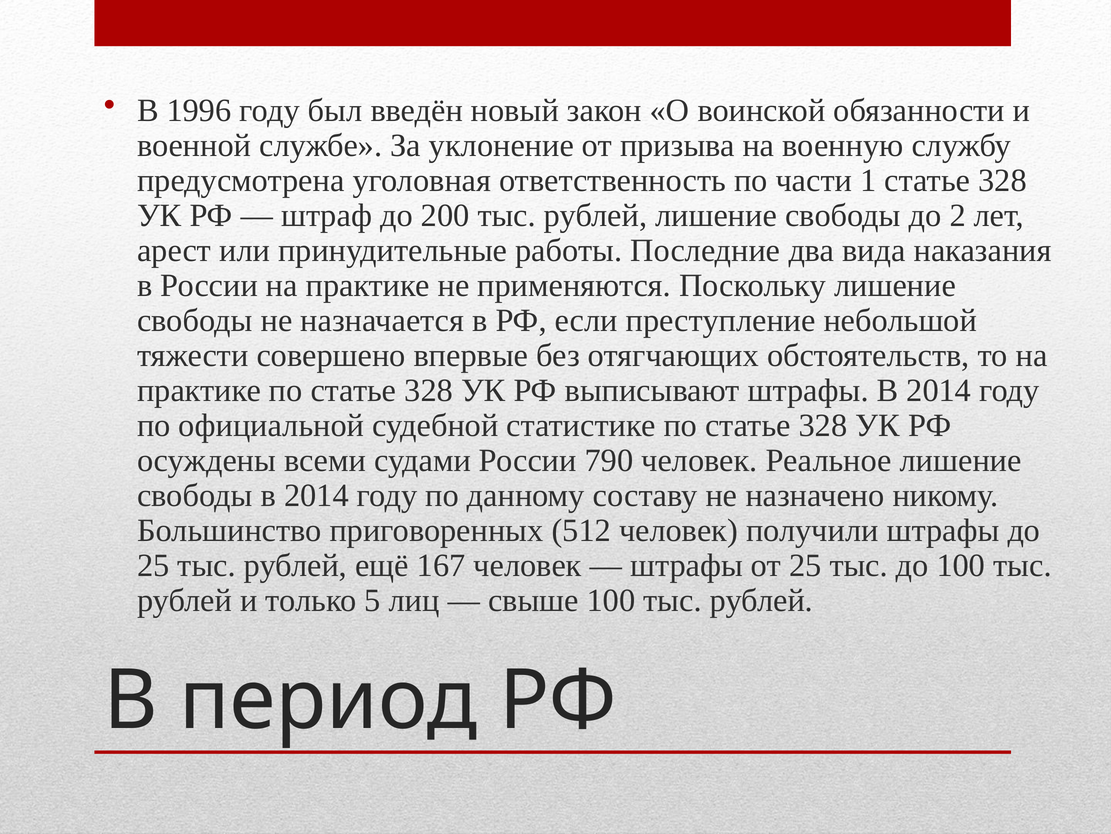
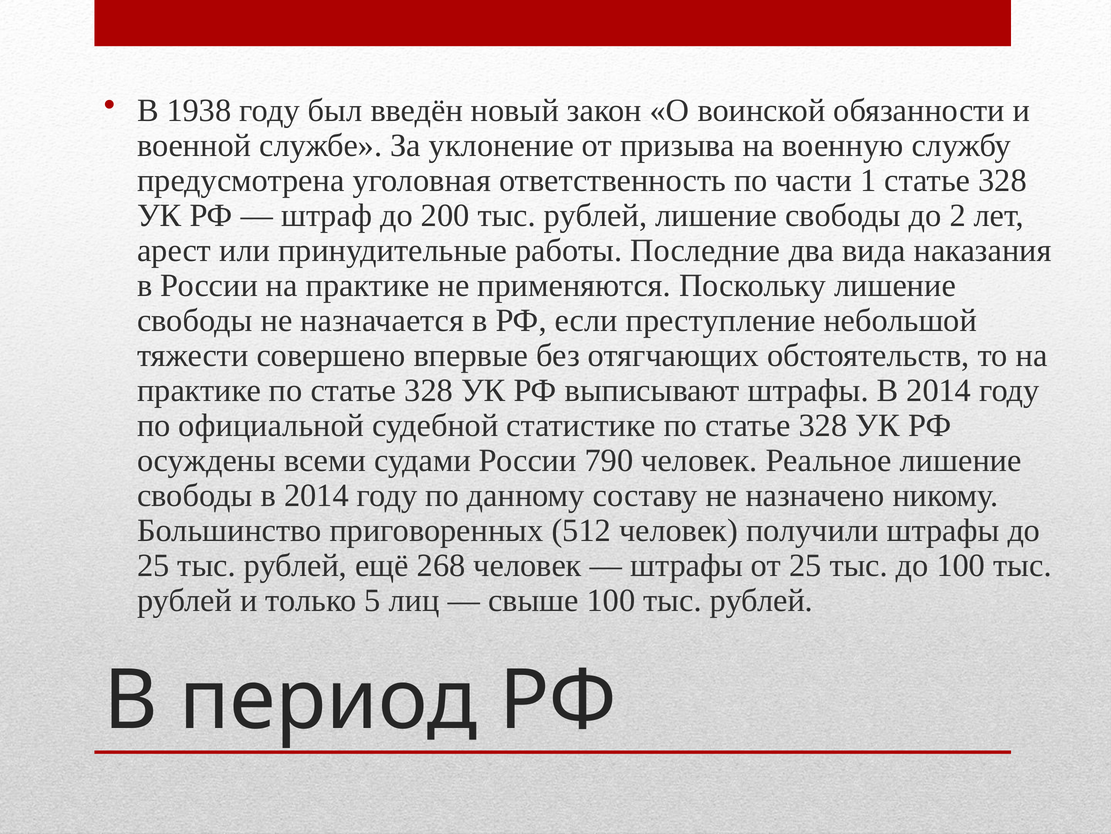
1996: 1996 -> 1938 (199, 110)
167: 167 -> 268 (441, 565)
